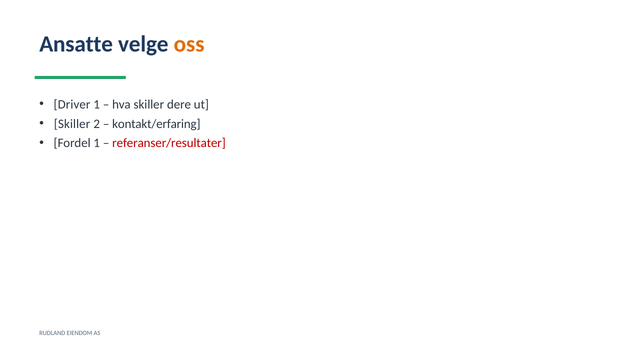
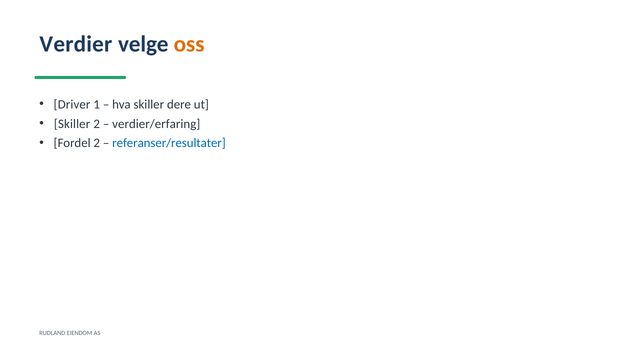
Ansatte: Ansatte -> Verdier (76, 44)
kontakt/erfaring: kontakt/erfaring -> verdier/erfaring (156, 124)
Fordel 1: 1 -> 2 (97, 143)
referanser/resultater colour: red -> blue (169, 143)
